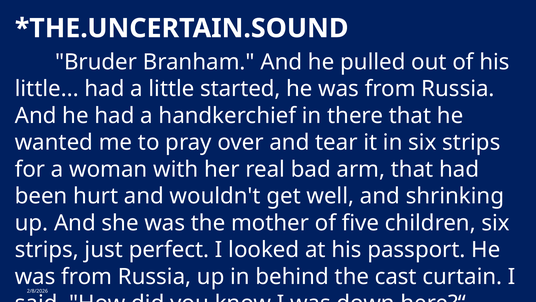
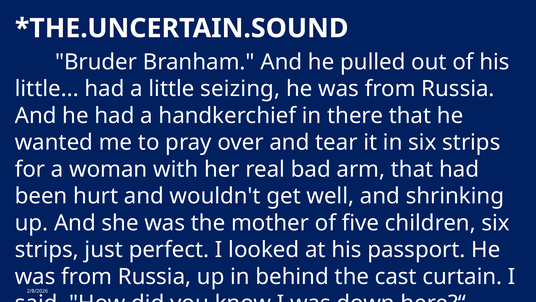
started: started -> seizing (240, 89)
